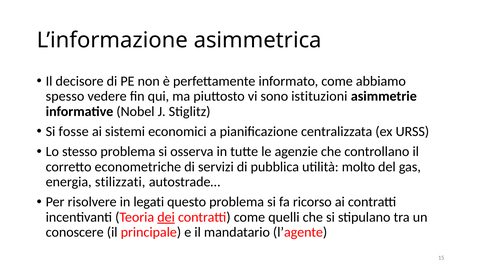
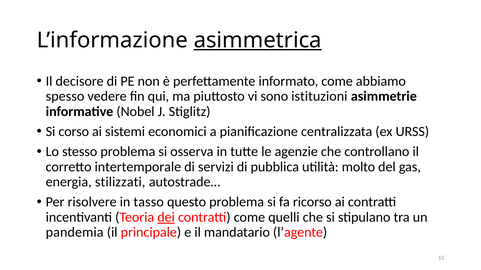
asimmetrica underline: none -> present (258, 40)
fosse: fosse -> corso (74, 132)
econometriche: econometriche -> intertemporale (138, 167)
legati: legati -> tasso (149, 202)
conoscere: conoscere -> pandemia (75, 233)
